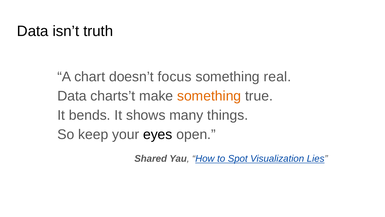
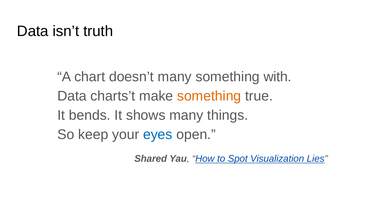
doesn’t focus: focus -> many (175, 77)
real: real -> with (278, 77)
eyes colour: black -> blue (158, 134)
